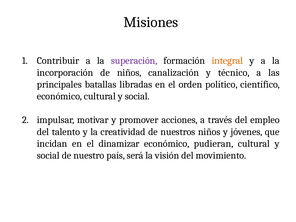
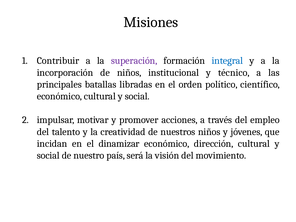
integral colour: orange -> blue (227, 61)
canalización: canalización -> institucional (174, 73)
pudieran: pudieran -> dirección (214, 144)
